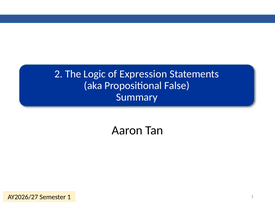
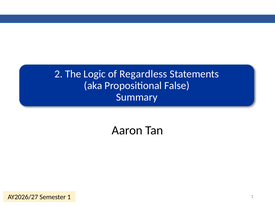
Expression: Expression -> Regardless (143, 74)
